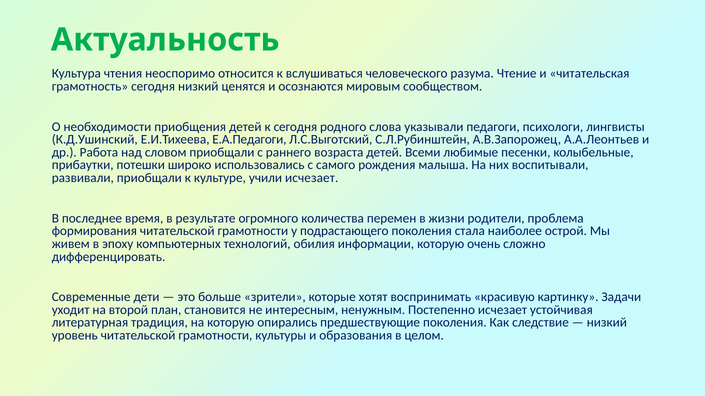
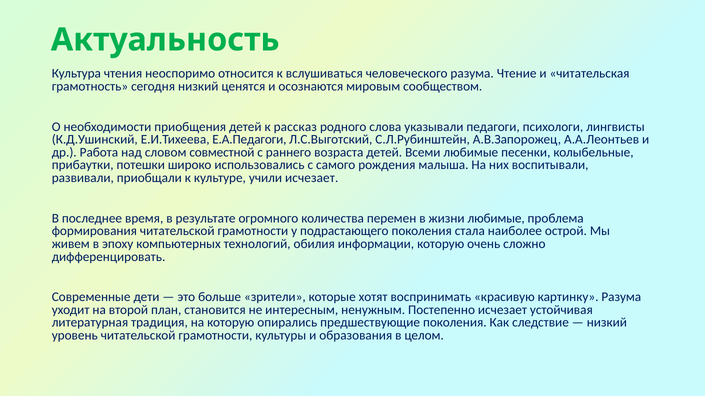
к сегодня: сегодня -> рассказ (295, 127)
словом приобщали: приобщали -> совместной (222, 153)
жизни родители: родители -> любимые (496, 219)
картинку Задачи: Задачи -> Разума (621, 297)
